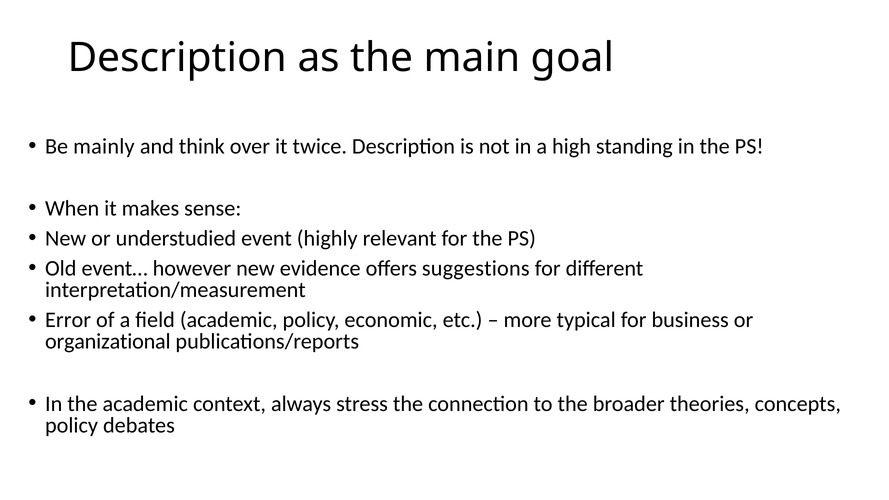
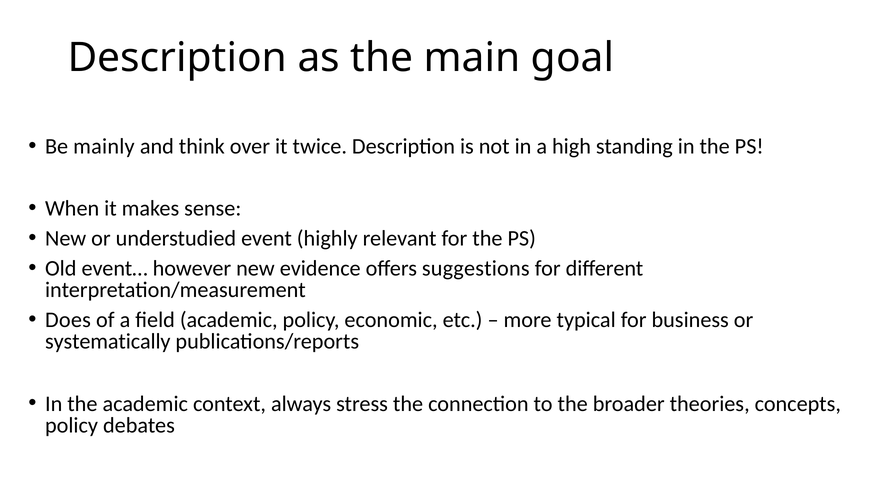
Error: Error -> Does (68, 320)
organizational: organizational -> systematically (108, 342)
